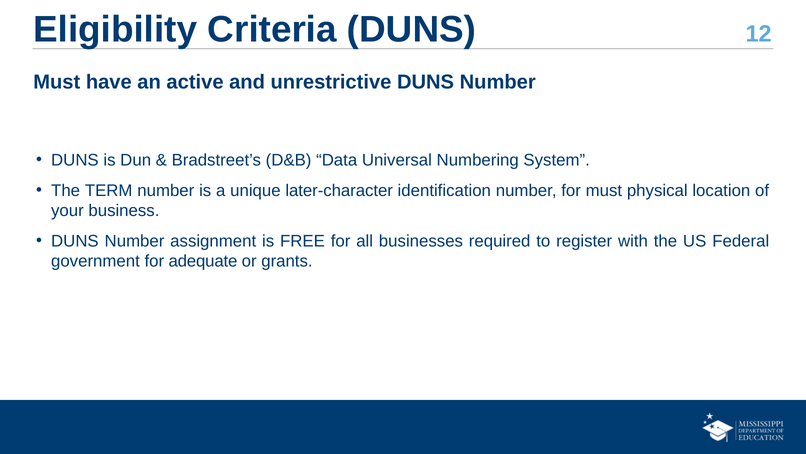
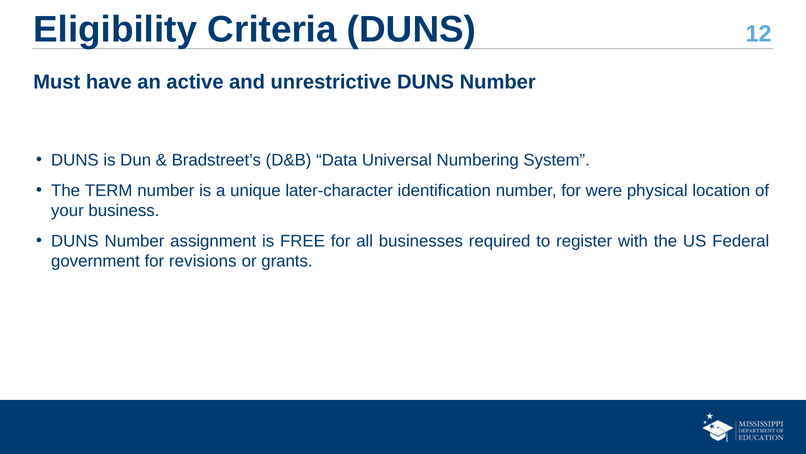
for must: must -> were (604, 190)
adequate: adequate -> revisions (203, 261)
